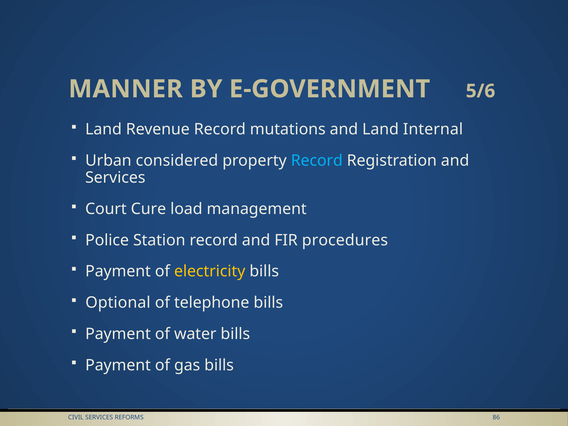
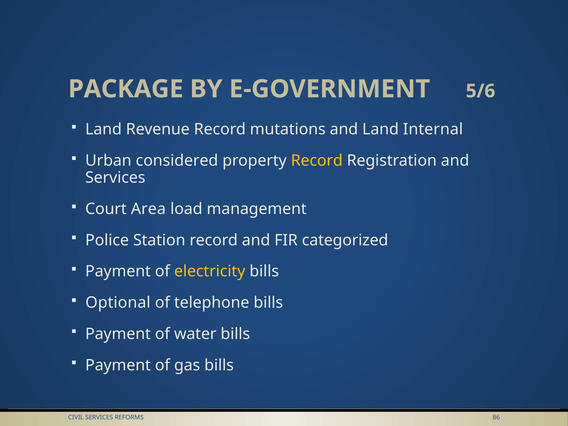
MANNER: MANNER -> PACKAGE (126, 89)
Record colour: light blue -> yellow (317, 161)
Cure: Cure -> Area (148, 209)
procedures: procedures -> categorized (345, 240)
